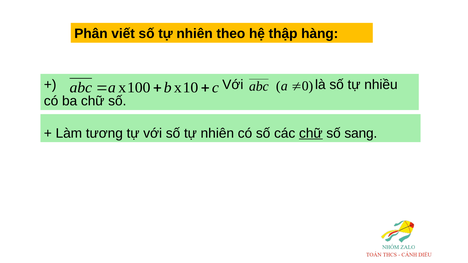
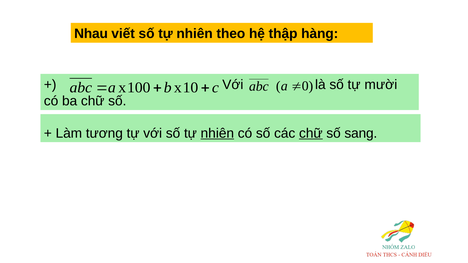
Phân: Phân -> Nhau (91, 34)
nhiều: nhiều -> mười (381, 85)
nhiên underline: none -> present (217, 133)
